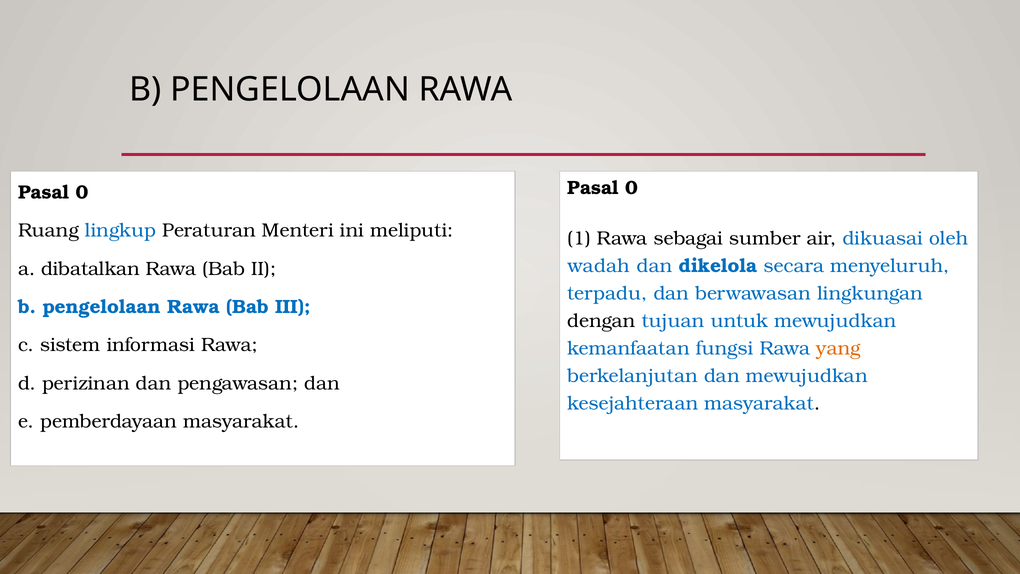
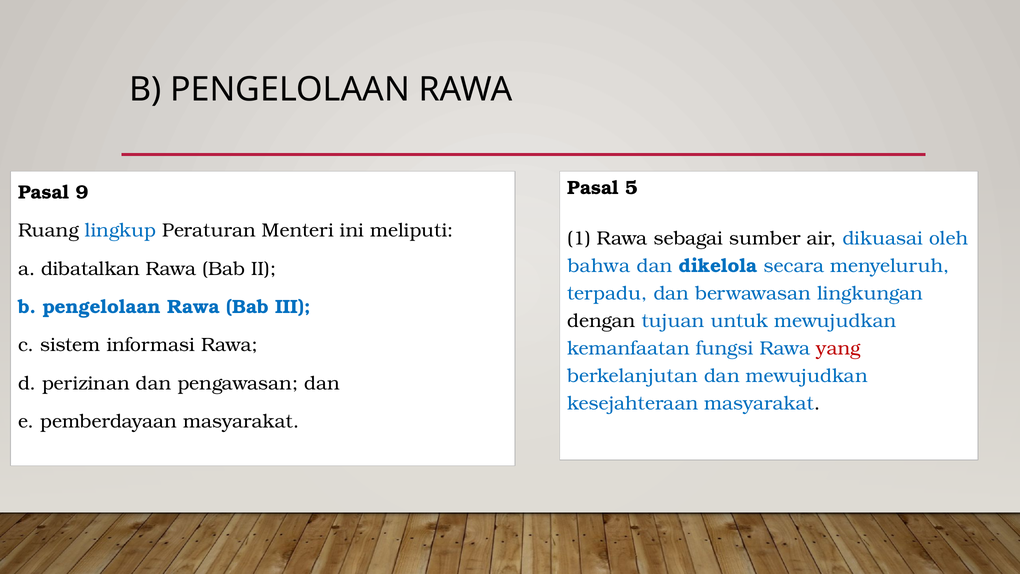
0: 0 -> 5 (632, 188)
0: 0 -> 9 (82, 192)
wadah: wadah -> bahwa (599, 266)
yang colour: orange -> red (838, 348)
